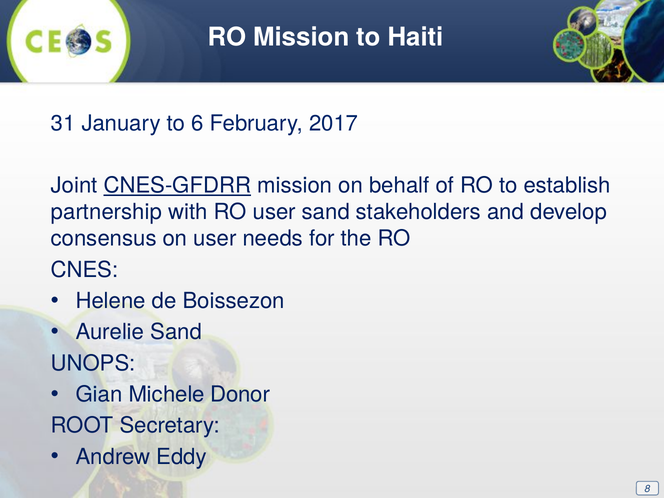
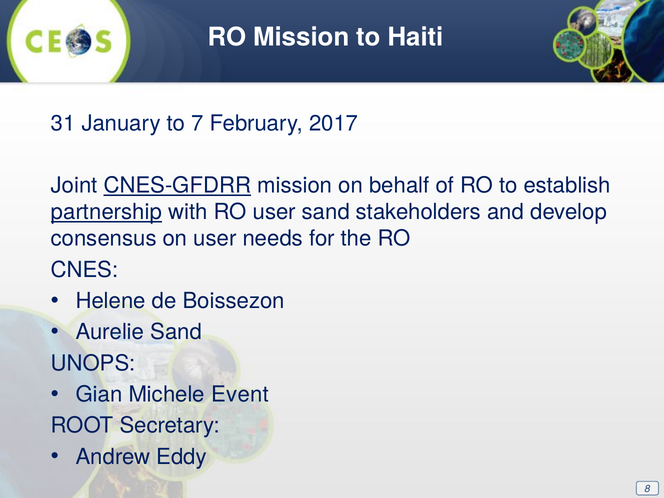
6: 6 -> 7 (197, 123)
partnership underline: none -> present (106, 212)
Donor: Donor -> Event (240, 394)
